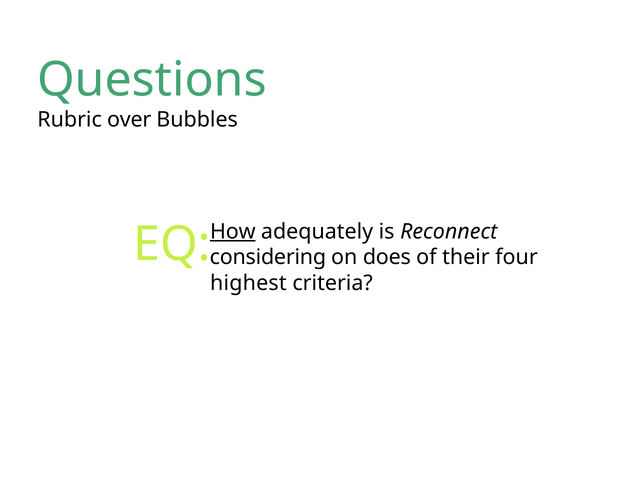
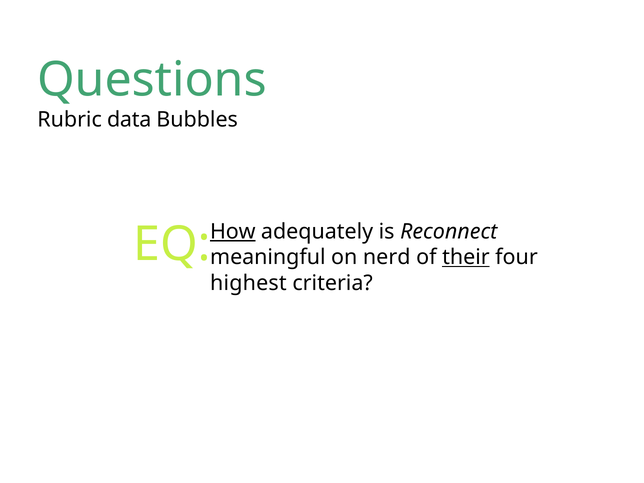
over: over -> data (129, 120)
considering: considering -> meaningful (268, 257)
does: does -> nerd (387, 257)
their underline: none -> present (466, 257)
